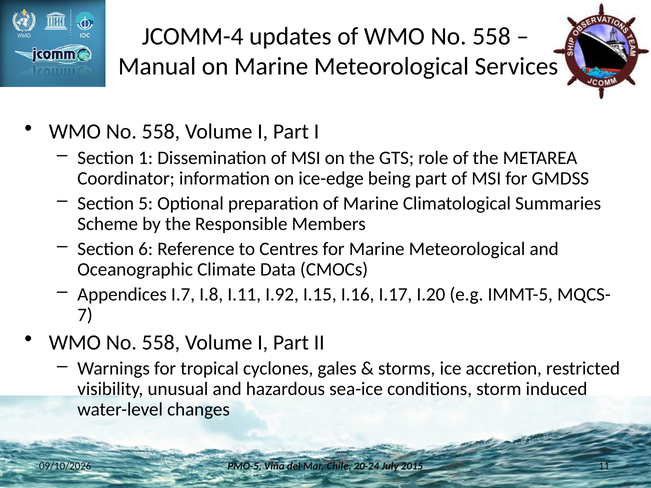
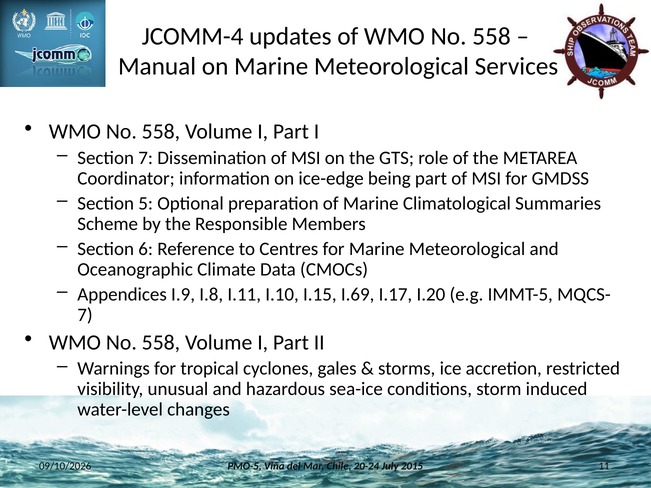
Section 1: 1 -> 7 (146, 158)
I.7: I.7 -> I.9 (183, 295)
I.92: I.92 -> I.10 (282, 295)
I.16: I.16 -> I.69 (358, 295)
